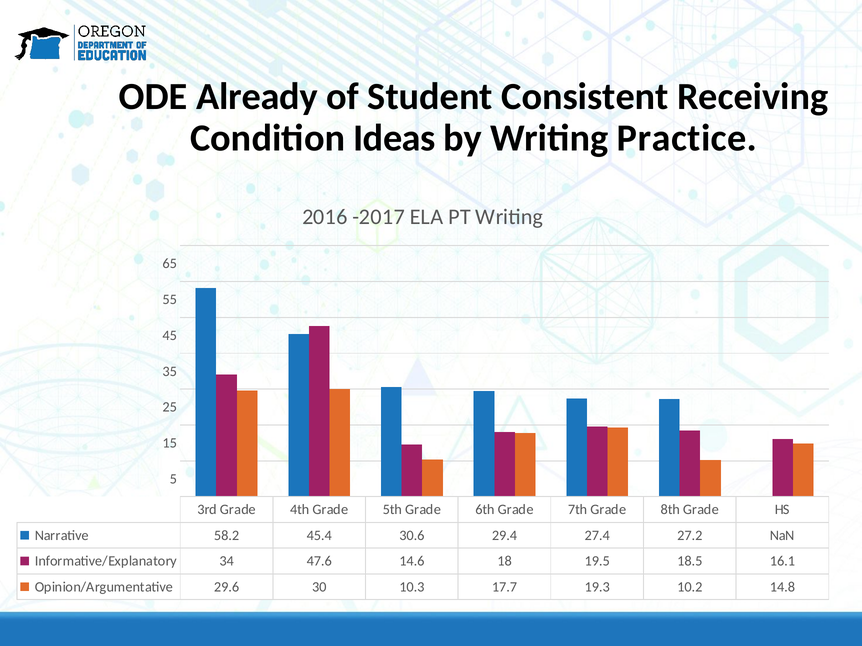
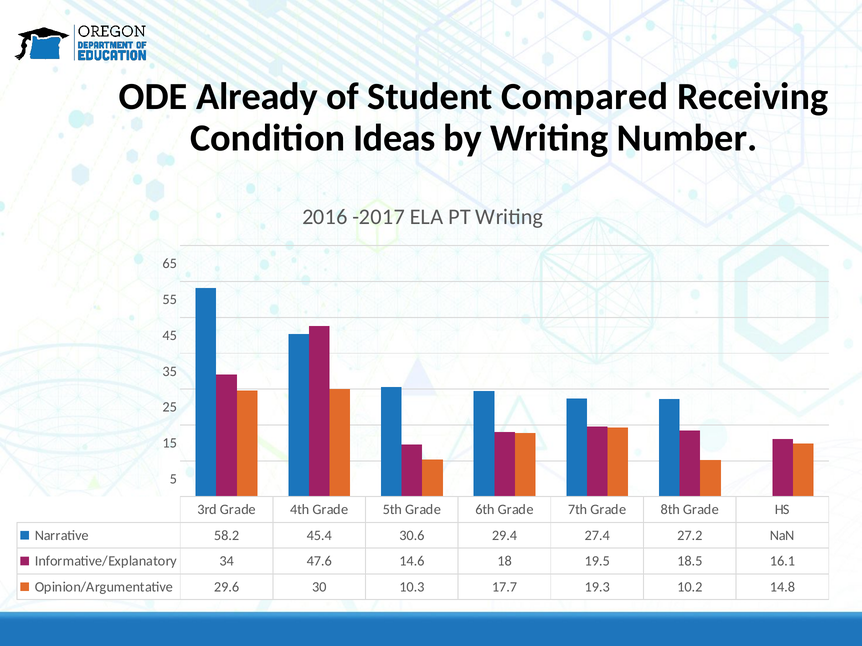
Consistent: Consistent -> Compared (585, 97)
Practice: Practice -> Number (687, 138)
